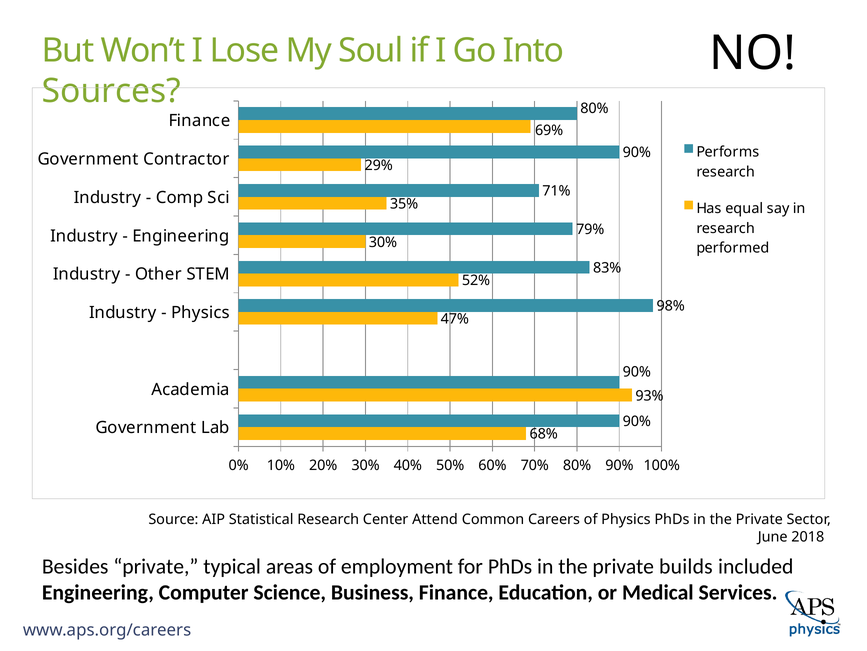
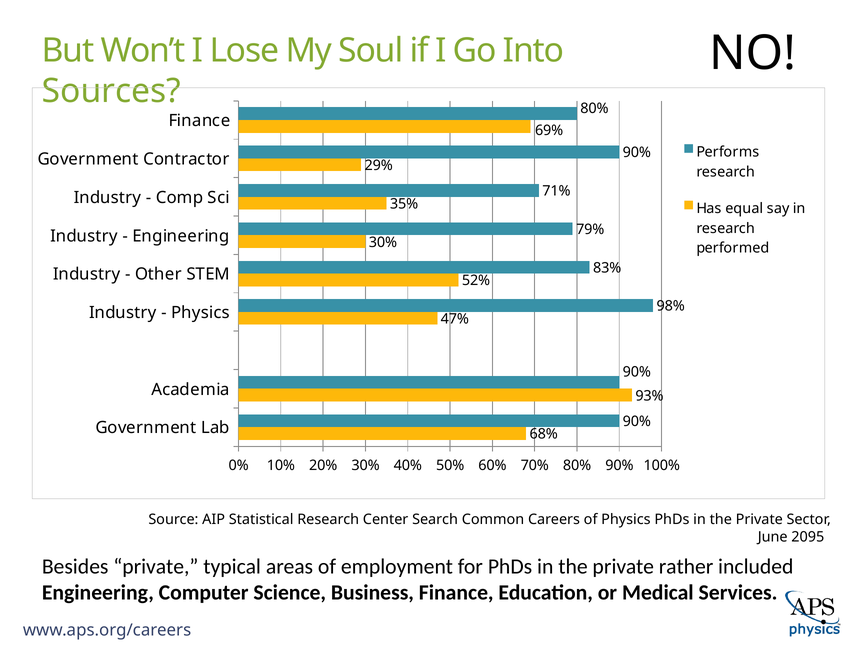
Attend: Attend -> Search (435, 519)
2018: 2018 -> 2095 (808, 536)
builds: builds -> rather (686, 566)
